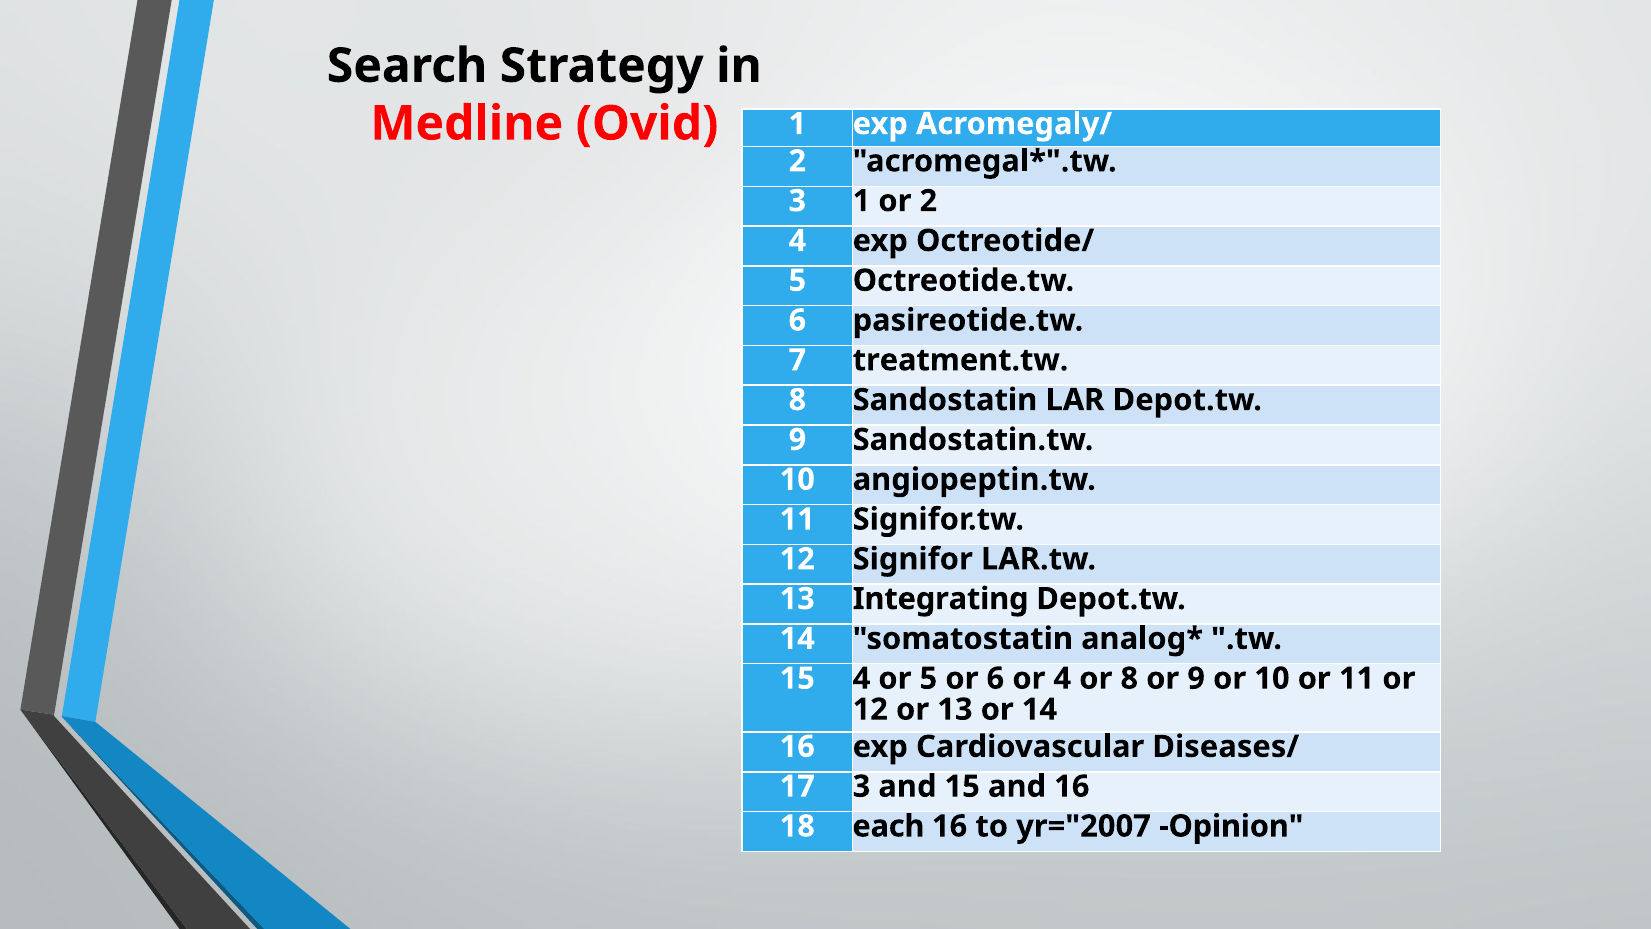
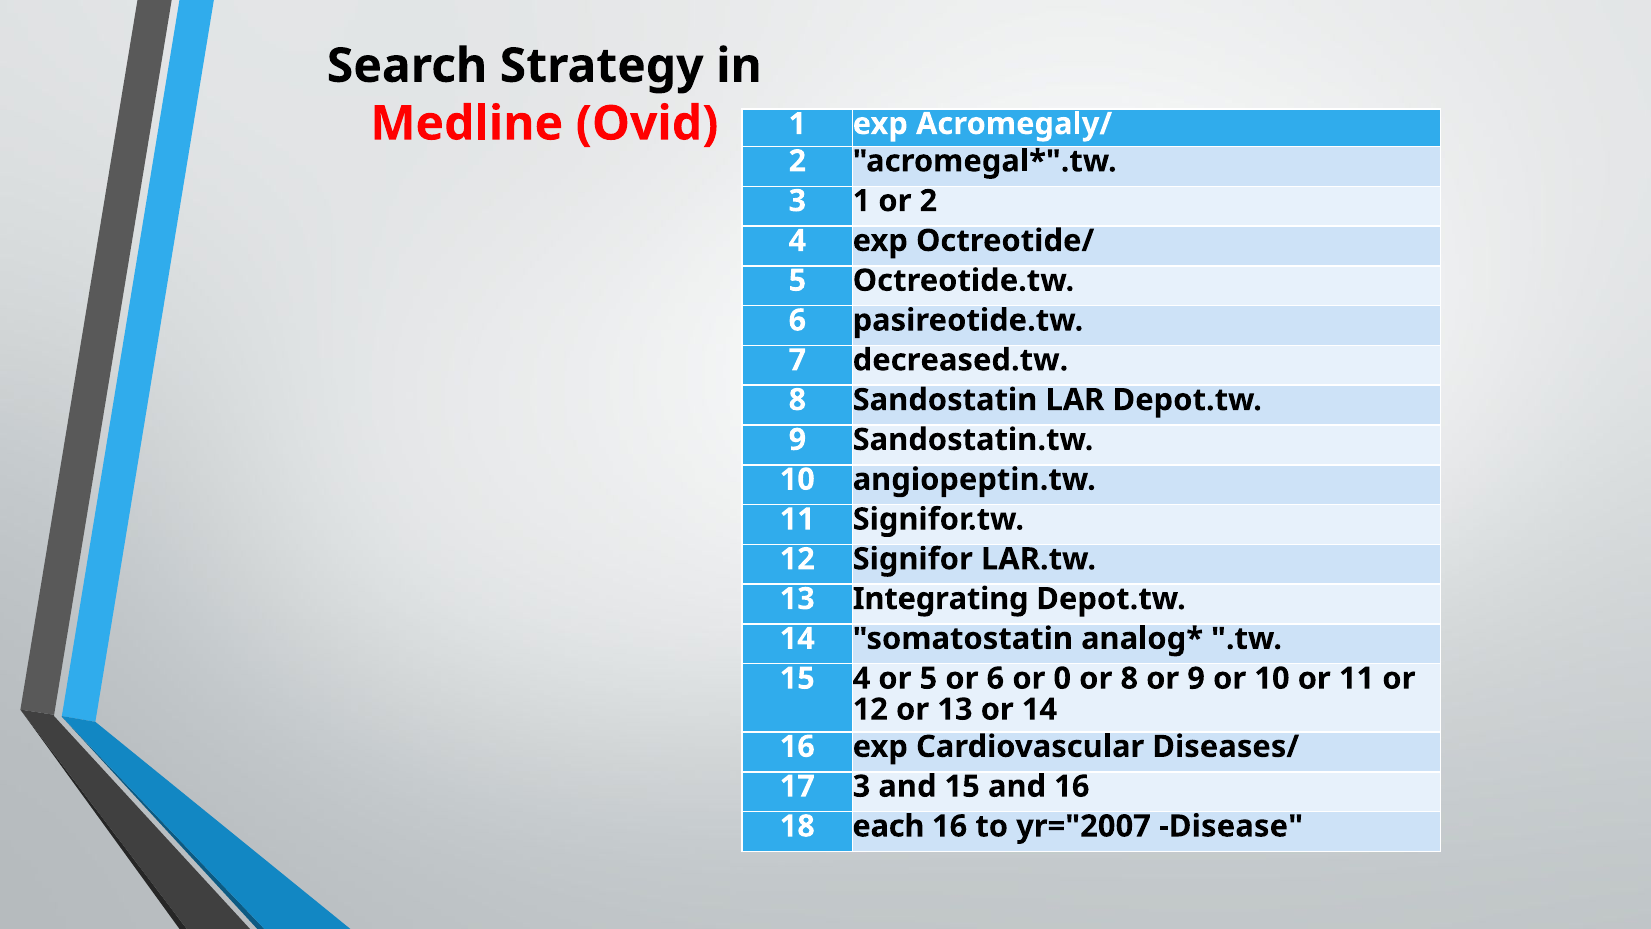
treatment.tw: treatment.tw -> decreased.tw (960, 360)
or 4: 4 -> 0 (1062, 678)
Opinion: Opinion -> Disease (1231, 826)
